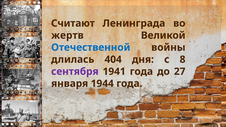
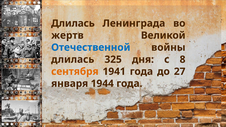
Считают: Считают -> Длилась (73, 23)
404: 404 -> 325 (113, 60)
сентября colour: purple -> orange (75, 72)
